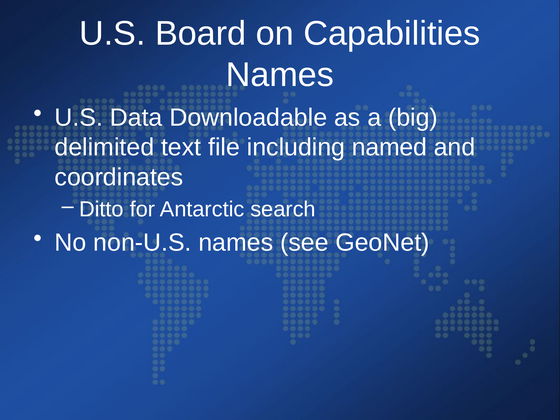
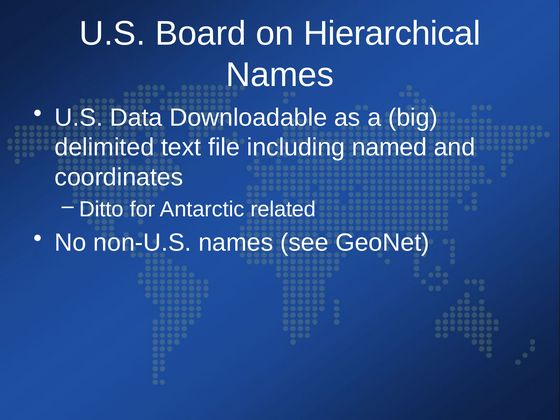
Capabilities: Capabilities -> Hierarchical (392, 34)
search: search -> related (283, 209)
